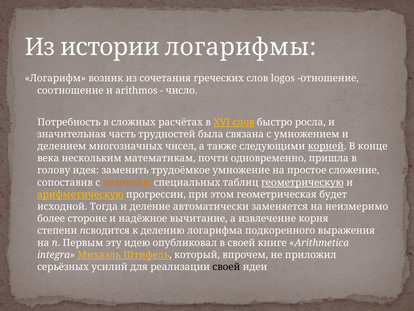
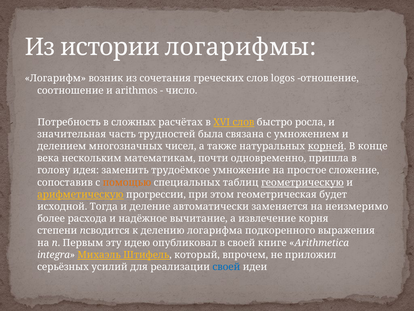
следующими: следующими -> натуральных (272, 146)
стороне: стороне -> расхода (87, 218)
своей colour: black -> blue (226, 266)
